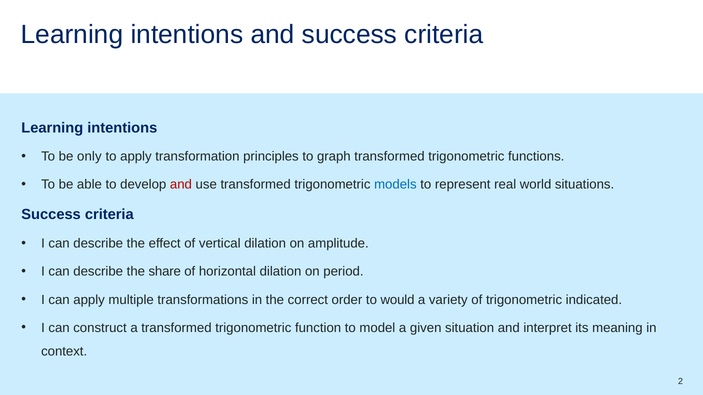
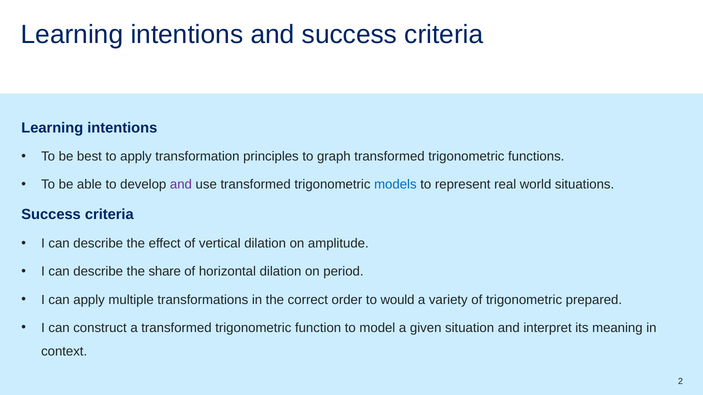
only: only -> best (89, 157)
and colour: red -> purple (181, 185)
indicated: indicated -> prepared (594, 300)
